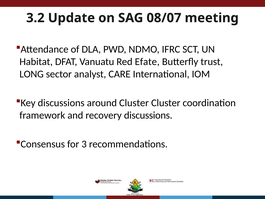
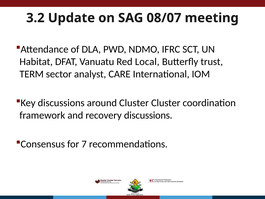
Efate: Efate -> Local (147, 62)
LONG: LONG -> TERM (32, 74)
3: 3 -> 7 (84, 144)
